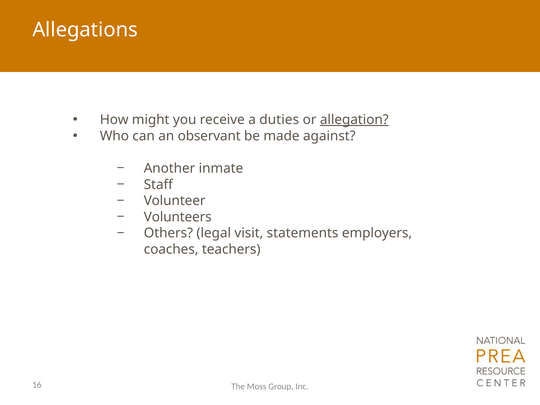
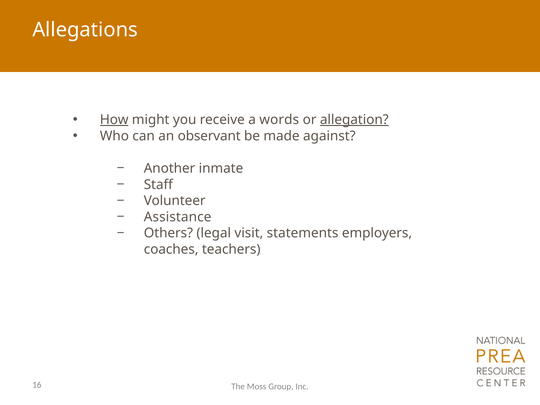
How underline: none -> present (114, 120)
duties: duties -> words (279, 120)
Volunteers: Volunteers -> Assistance (178, 217)
